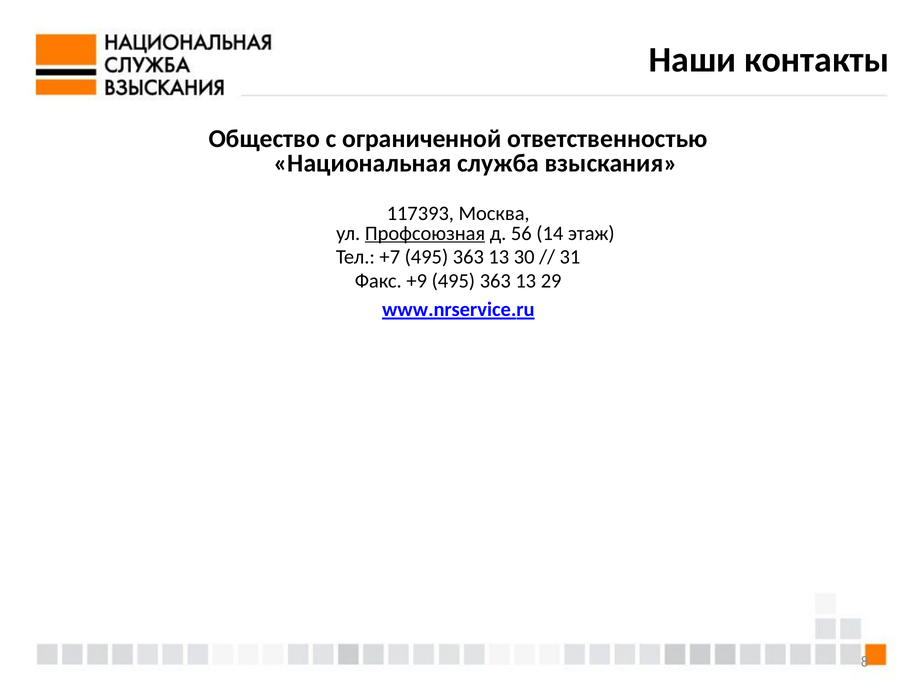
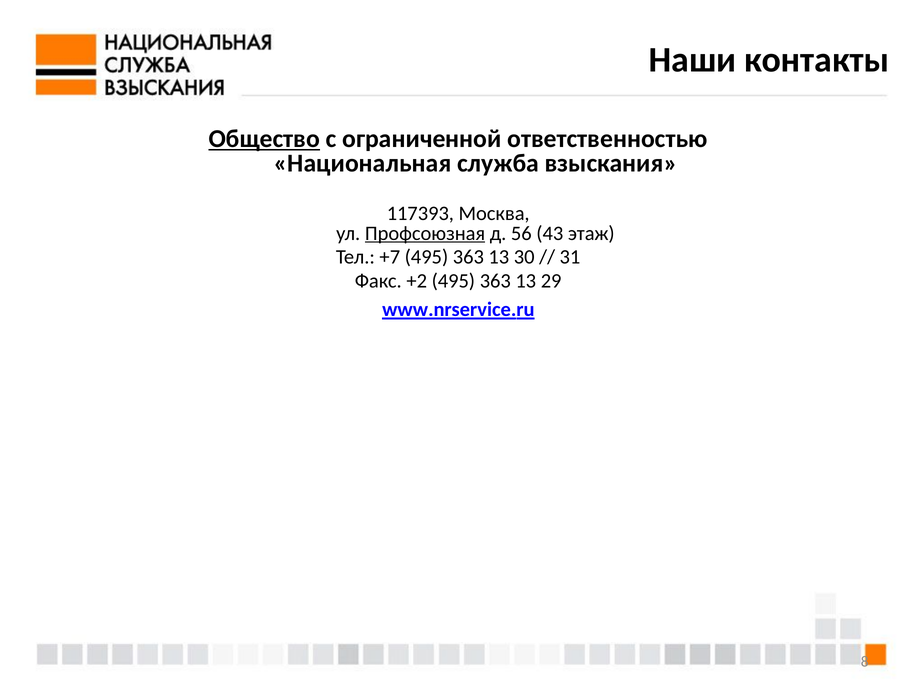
Общество underline: none -> present (264, 139)
14: 14 -> 43 (550, 233)
+9: +9 -> +2 (417, 281)
